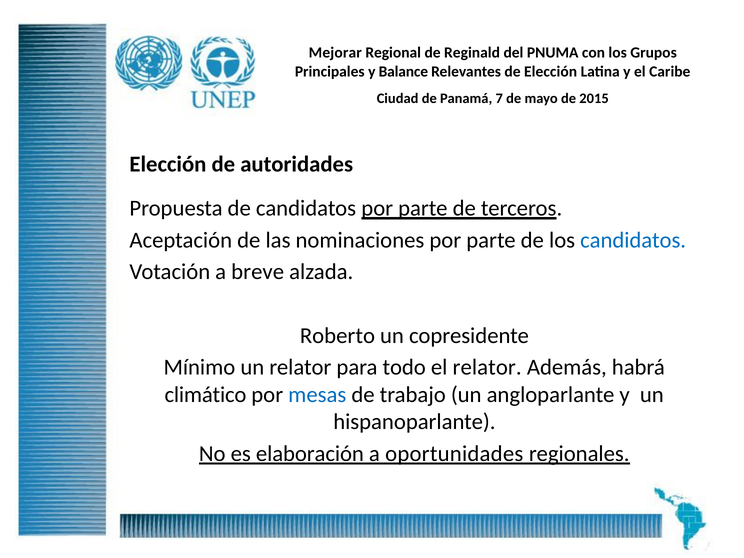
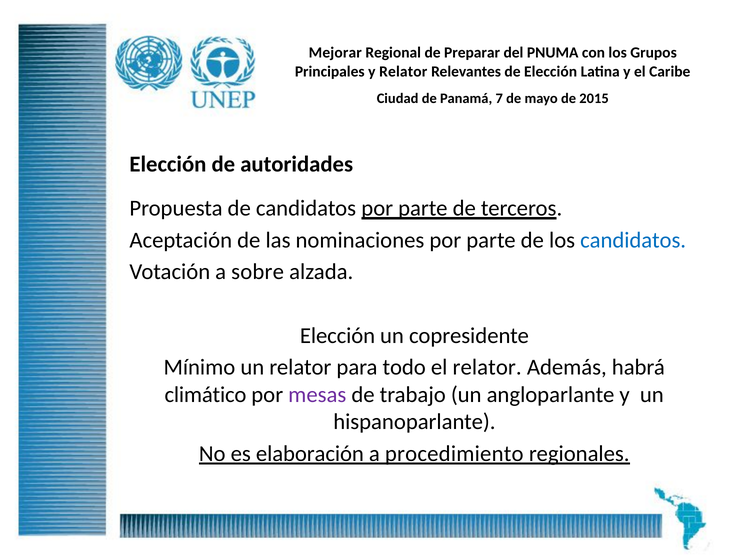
Reginald: Reginald -> Preparar (472, 53)
y Balance: Balance -> Relator (403, 71)
breve: breve -> sobre (258, 272)
Roberto: Roberto -> Elección (338, 336)
mesas colour: blue -> purple (317, 395)
oportunidades: oportunidades -> procedimiento (454, 454)
